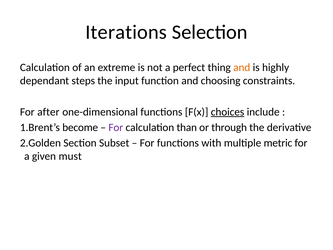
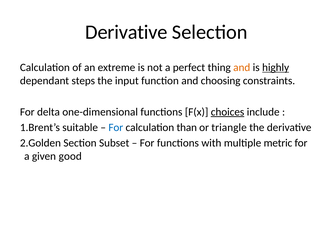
Iterations: Iterations -> Derivative (126, 32)
highly underline: none -> present (276, 67)
after: after -> delta (48, 112)
become: become -> suitable (80, 127)
For colour: purple -> blue (116, 127)
through: through -> triangle (229, 127)
must: must -> good (70, 156)
